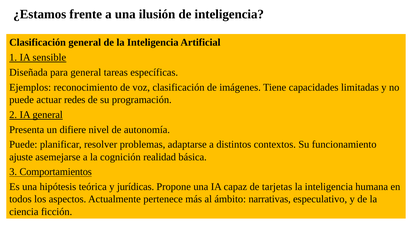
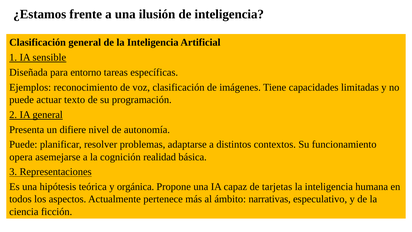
para general: general -> entorno (86, 72)
redes: redes -> texto (75, 100)
ajuste: ajuste -> opera (21, 157)
Comportamientos: Comportamientos -> Representaciones (56, 172)
jurídicas: jurídicas -> orgánica (136, 187)
